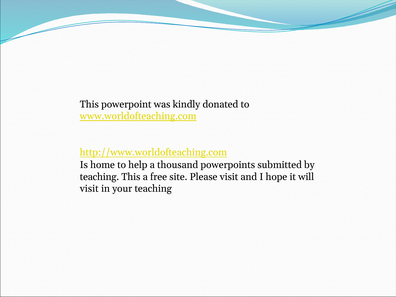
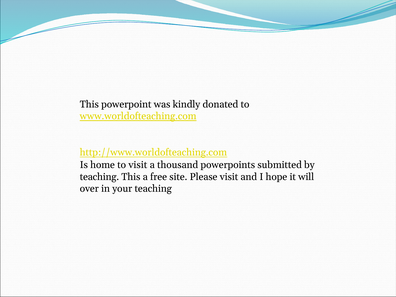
to help: help -> visit (138, 165)
visit: visit -> over (89, 189)
